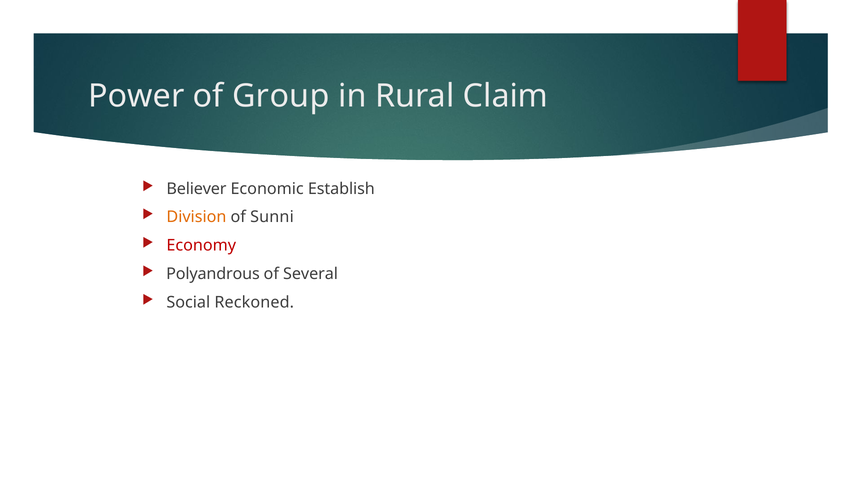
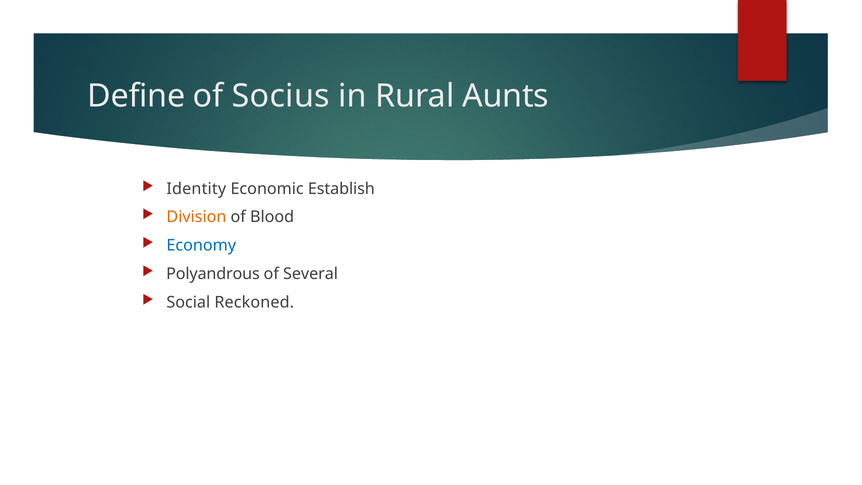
Power: Power -> Define (136, 96)
Group: Group -> Socius (281, 96)
Claim: Claim -> Aunts (506, 96)
Believer: Believer -> Identity (196, 189)
Sunni: Sunni -> Blood (272, 217)
Economy colour: red -> blue (201, 245)
